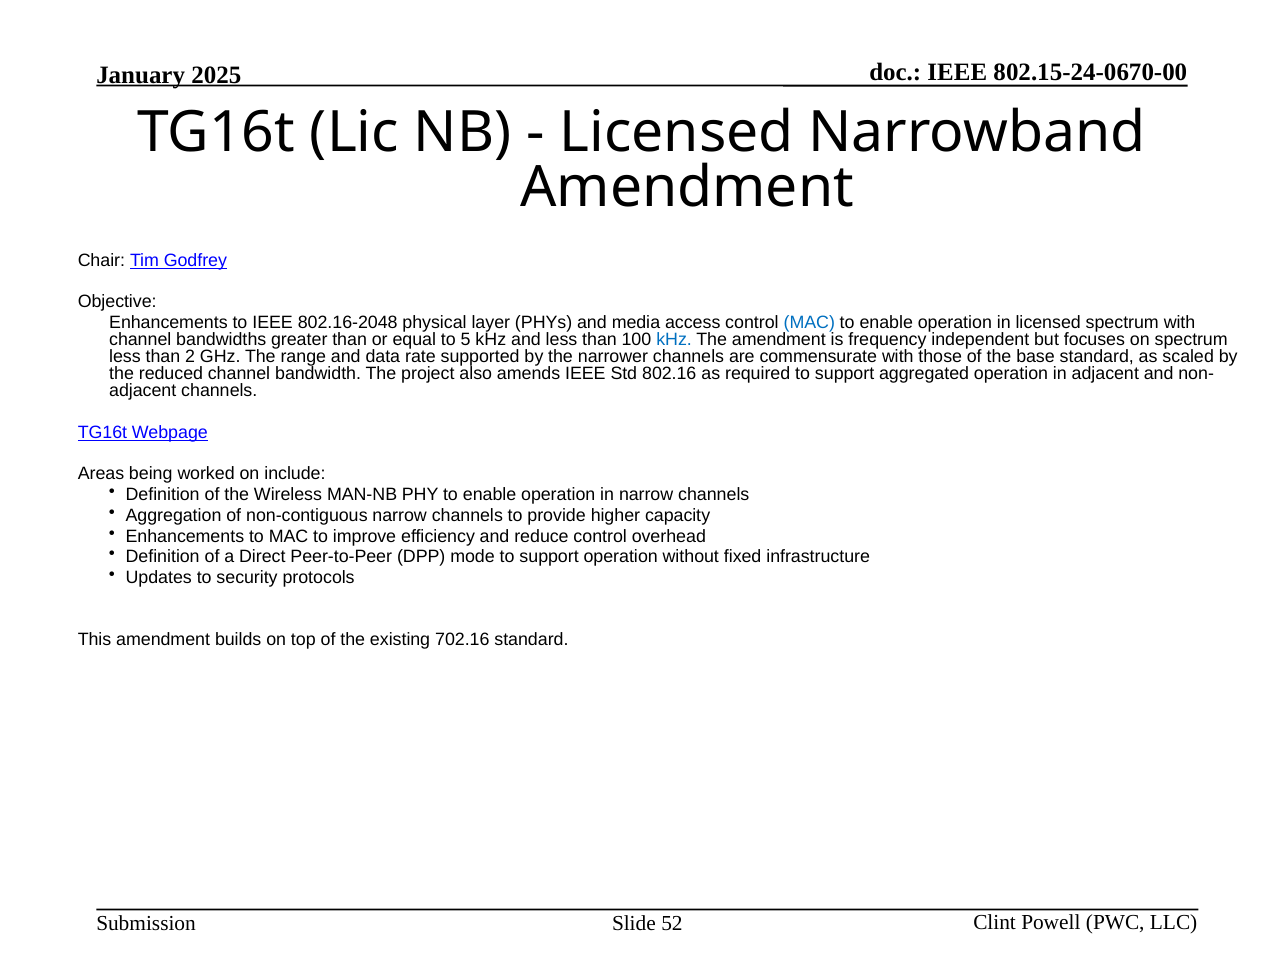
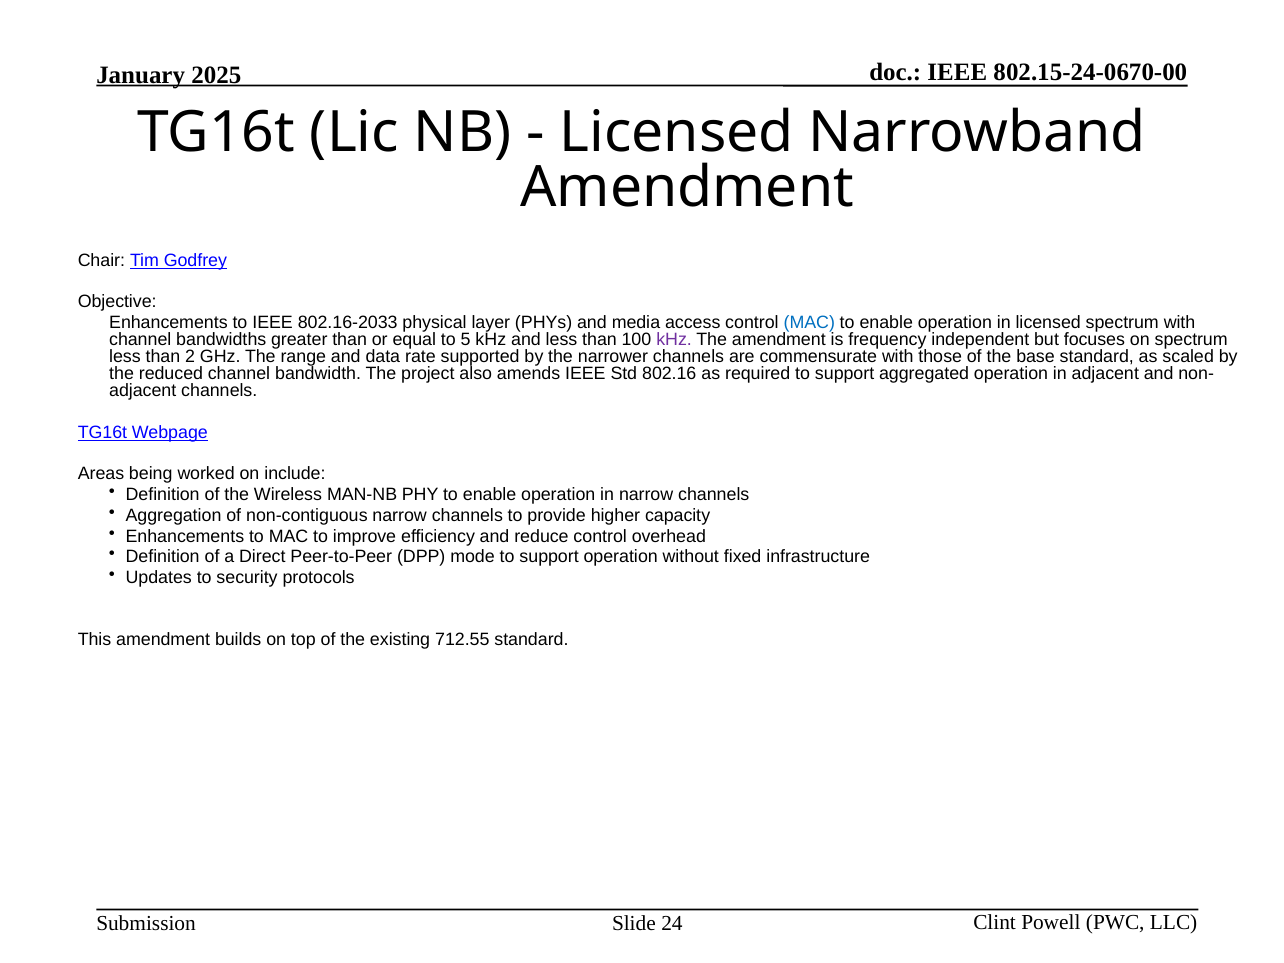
802.16-2048: 802.16-2048 -> 802.16-2033 (348, 323)
kHz colour: blue -> purple (674, 340)
702.16: 702.16 -> 712.55 (462, 640)
52: 52 -> 24 (672, 924)
